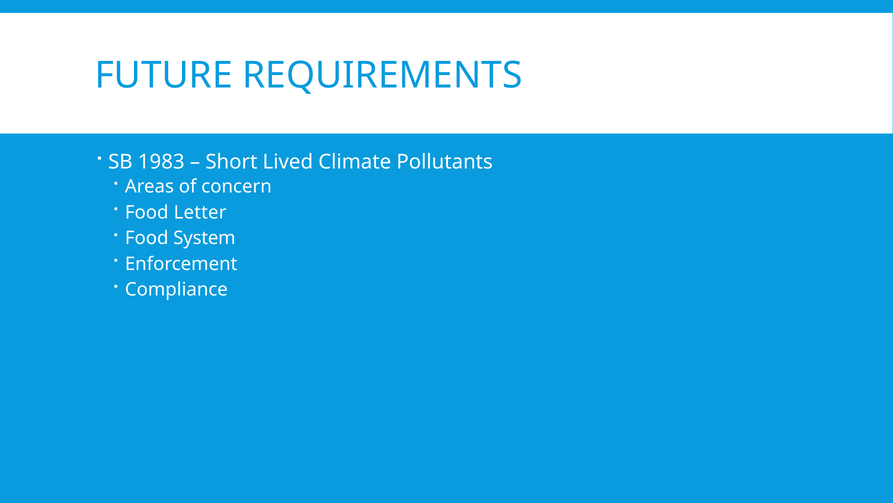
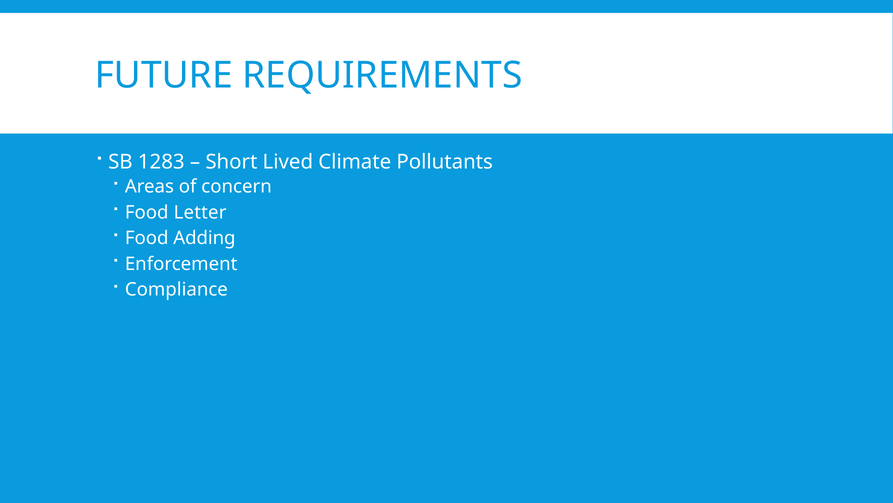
1983: 1983 -> 1283 (161, 162)
System: System -> Adding (204, 238)
